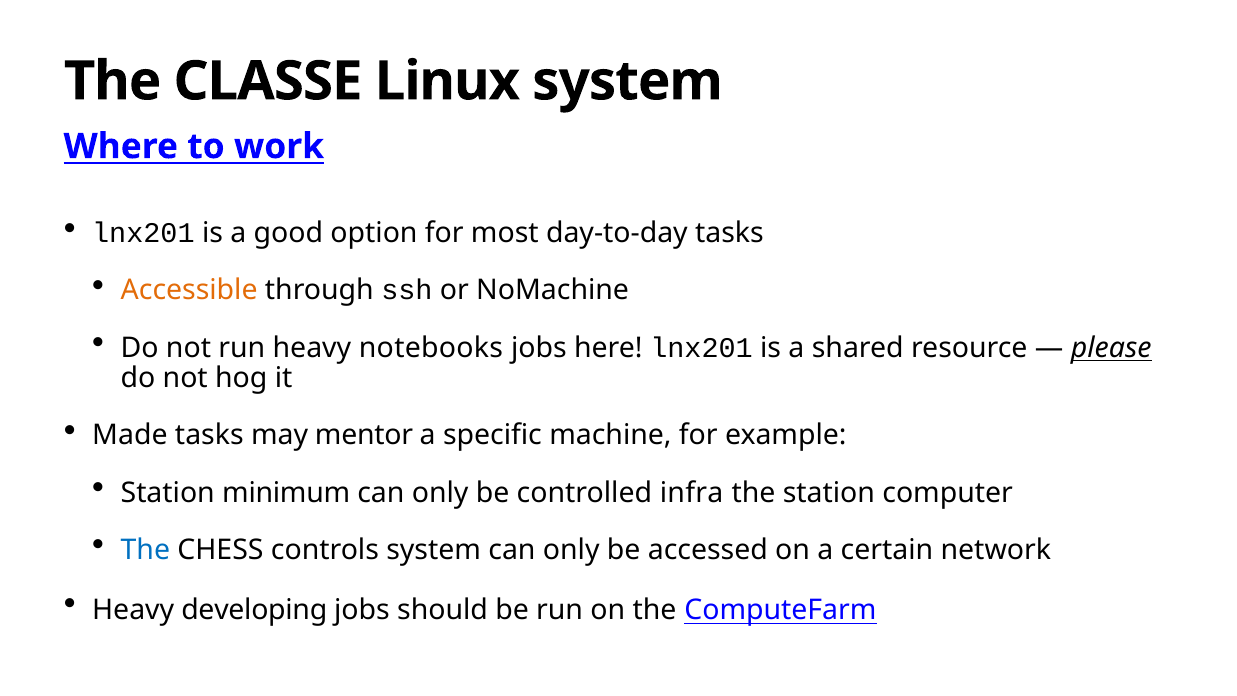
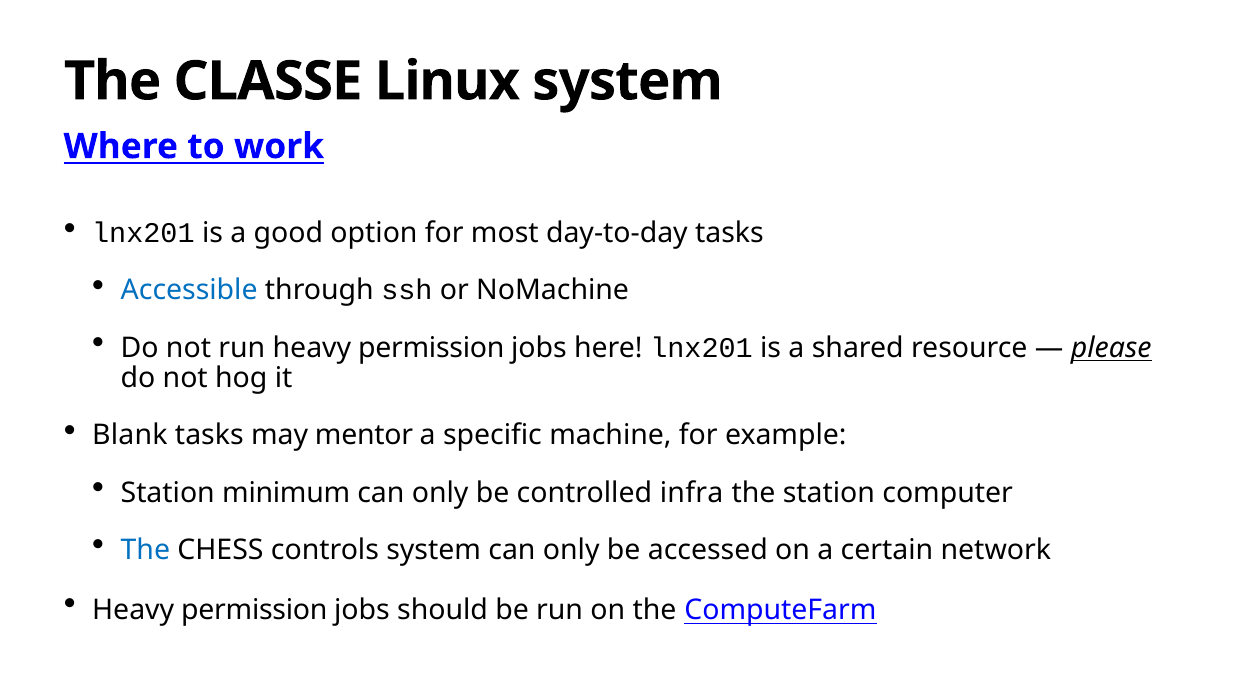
Accessible colour: orange -> blue (189, 290)
run heavy notebooks: notebooks -> permission (431, 348)
Made: Made -> Blank (130, 435)
developing: developing -> permission (254, 610)
